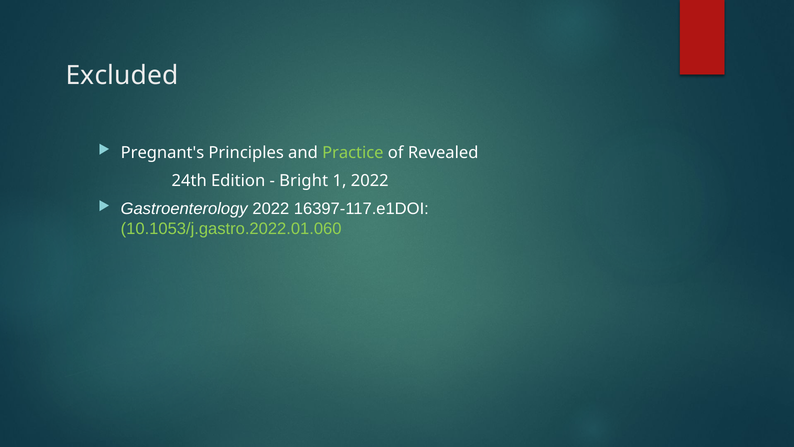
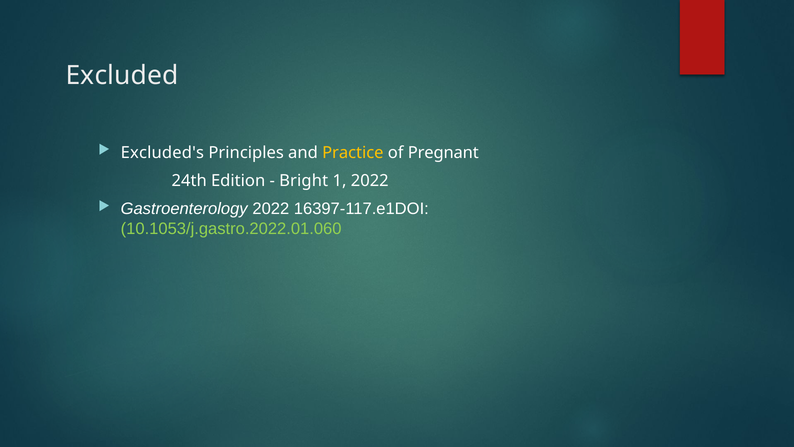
Pregnant's: Pregnant's -> Excluded's (162, 152)
Practice colour: light green -> yellow (353, 152)
Revealed: Revealed -> Pregnant (443, 152)
